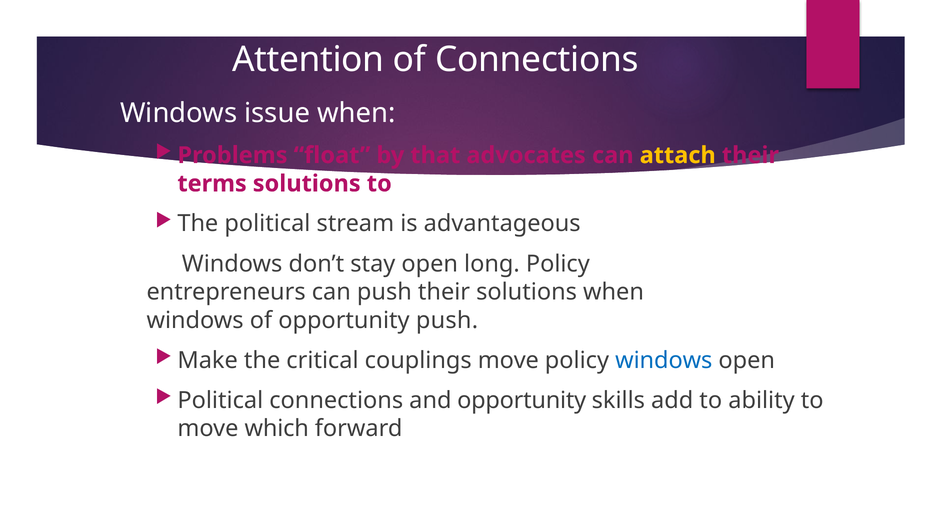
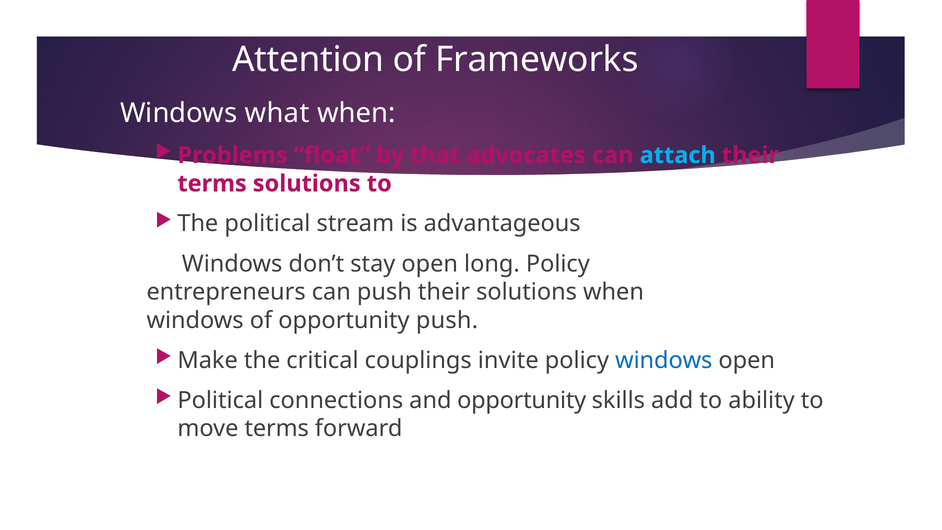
of Connections: Connections -> Frameworks (537, 60)
issue: issue -> what (277, 113)
attach colour: yellow -> light blue (678, 155)
couplings move: move -> invite (508, 360)
move which: which -> terms (277, 429)
